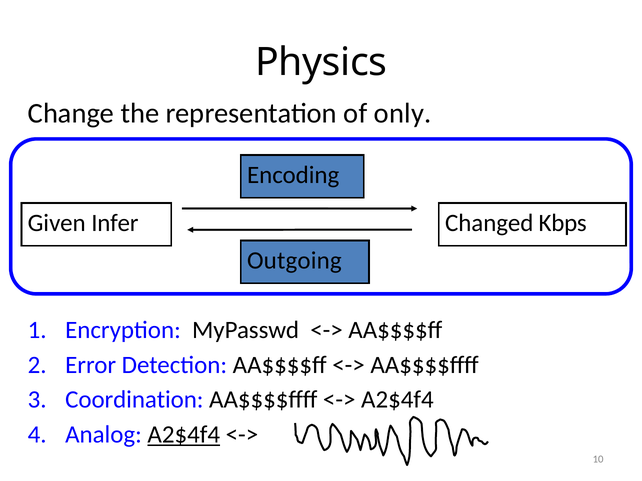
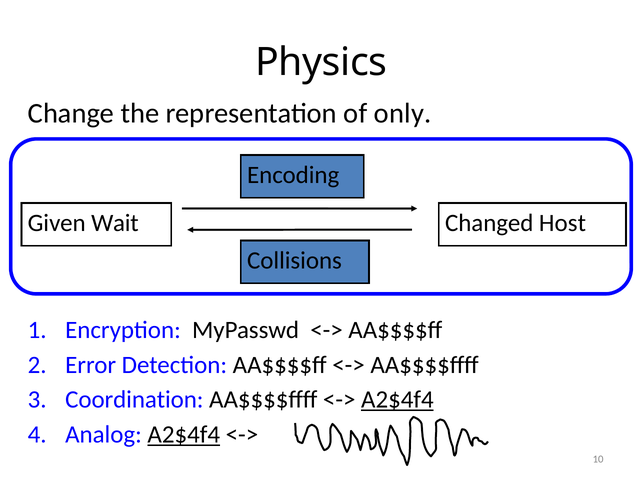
Infer: Infer -> Wait (115, 223)
Kbps: Kbps -> Host (563, 223)
Outgoing: Outgoing -> Collisions (294, 261)
A2$4f4 underline: none -> present (397, 400)
